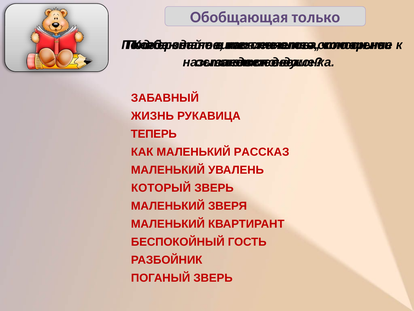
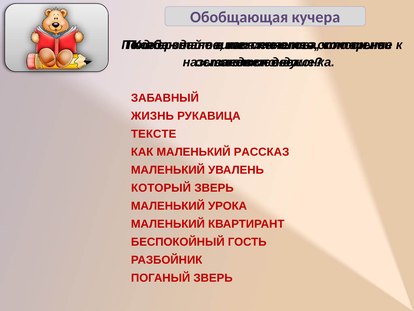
только: только -> кучера (316, 17)
ТЕПЕРЬ: ТЕПЕРЬ -> ТЕКСТЕ (154, 134)
ЗВЕРЯ: ЗВЕРЯ -> УРОКА (228, 206)
